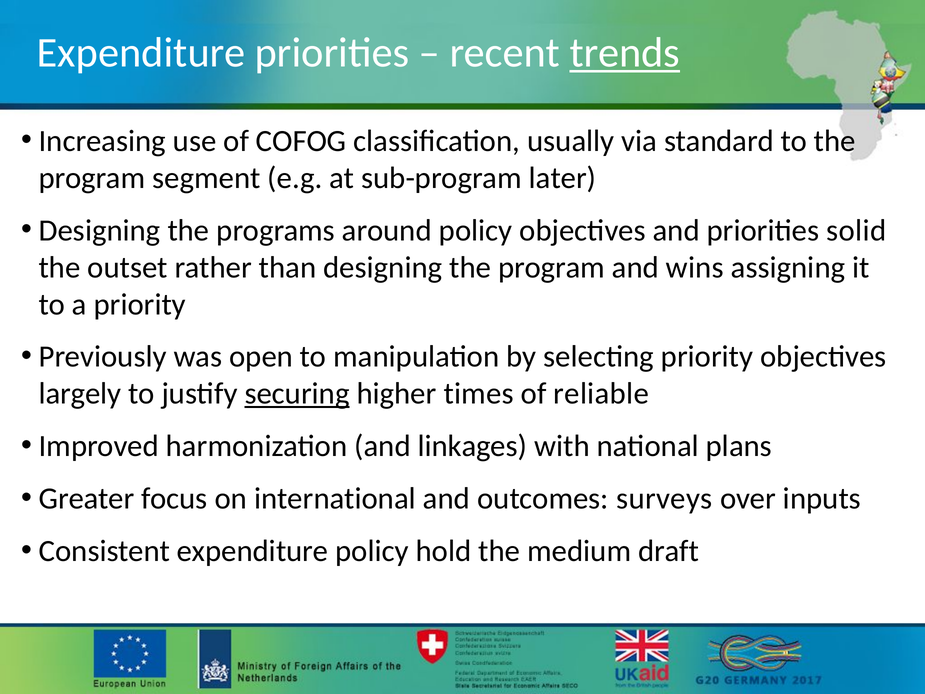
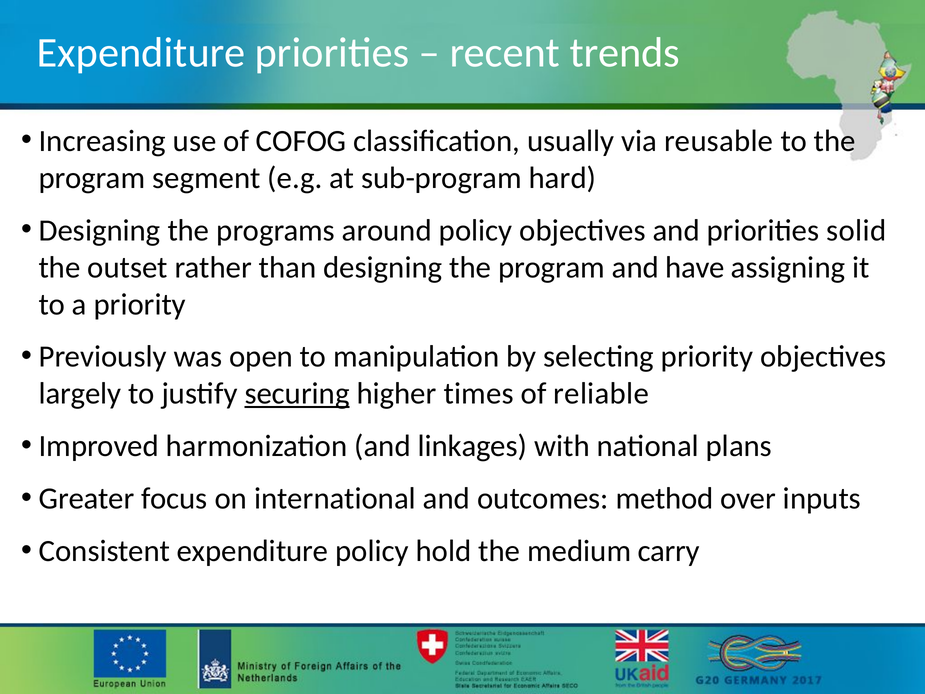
trends underline: present -> none (625, 53)
standard: standard -> reusable (719, 141)
later: later -> hard (562, 178)
wins: wins -> have (695, 267)
surveys: surveys -> method (665, 498)
draft: draft -> carry (669, 551)
